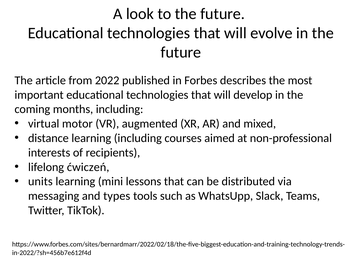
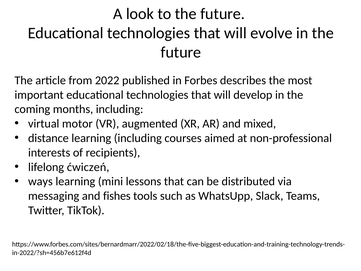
units: units -> ways (40, 181)
types: types -> fishes (117, 196)
